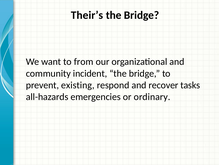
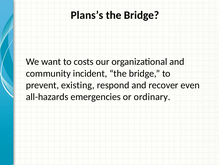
Their’s: Their’s -> Plans’s (87, 15)
from: from -> costs (84, 61)
tasks: tasks -> even (190, 85)
